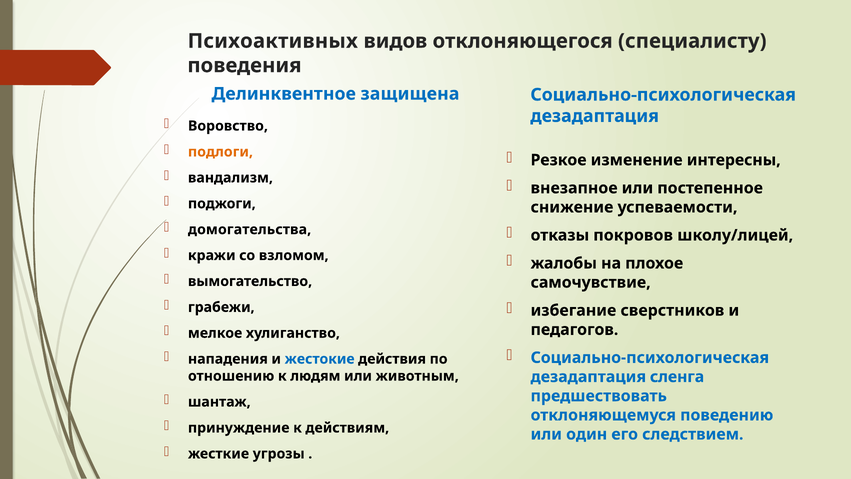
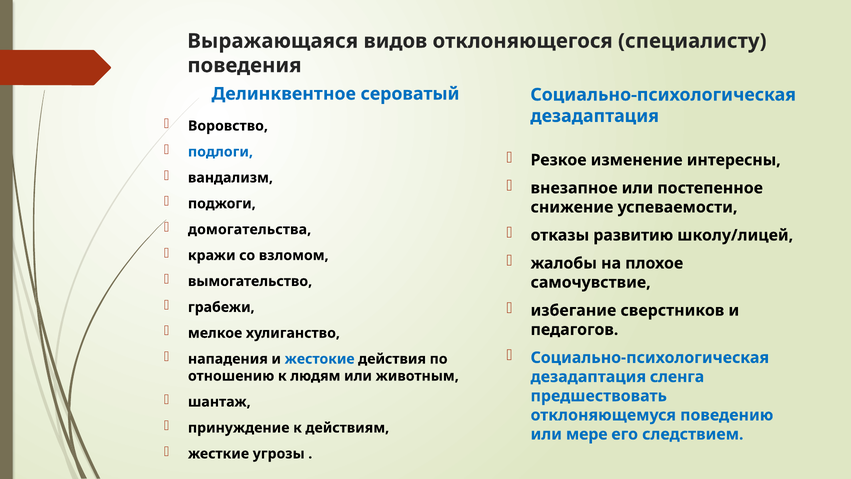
Психоактивных: Психоактивных -> Выражающаяся (273, 41)
защищена: защищена -> сероватый (410, 94)
подлоги colour: orange -> blue (220, 152)
покровов: покровов -> развитию (633, 235)
один: один -> мере (587, 434)
